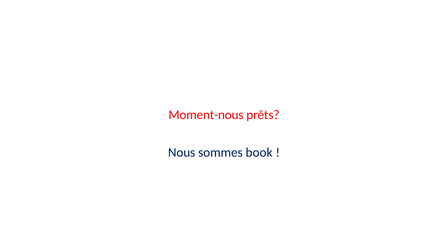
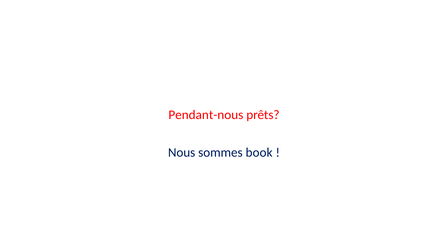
Moment-nous: Moment-nous -> Pendant-nous (206, 115)
